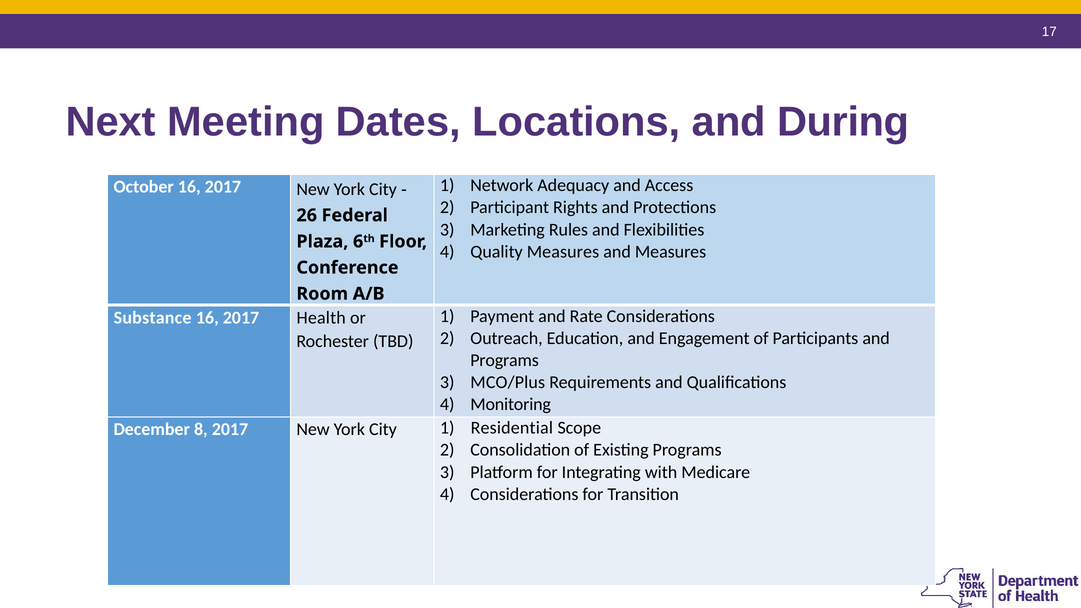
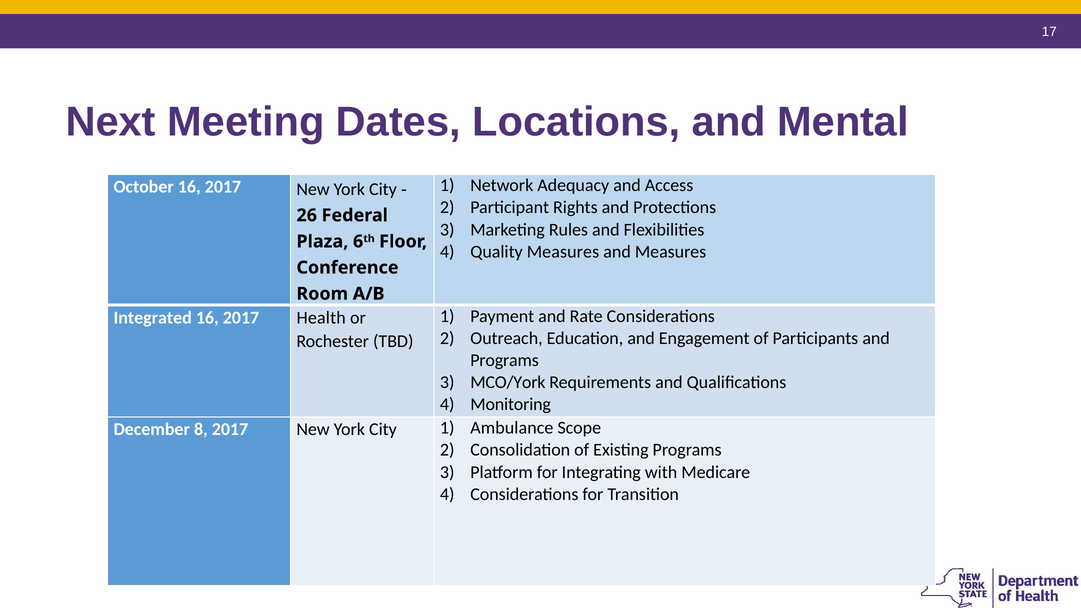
During: During -> Mental (843, 122)
Substance: Substance -> Integrated (153, 318)
MCO/Plus: MCO/Plus -> MCO/York (508, 382)
Residential: Residential -> Ambulance (512, 428)
